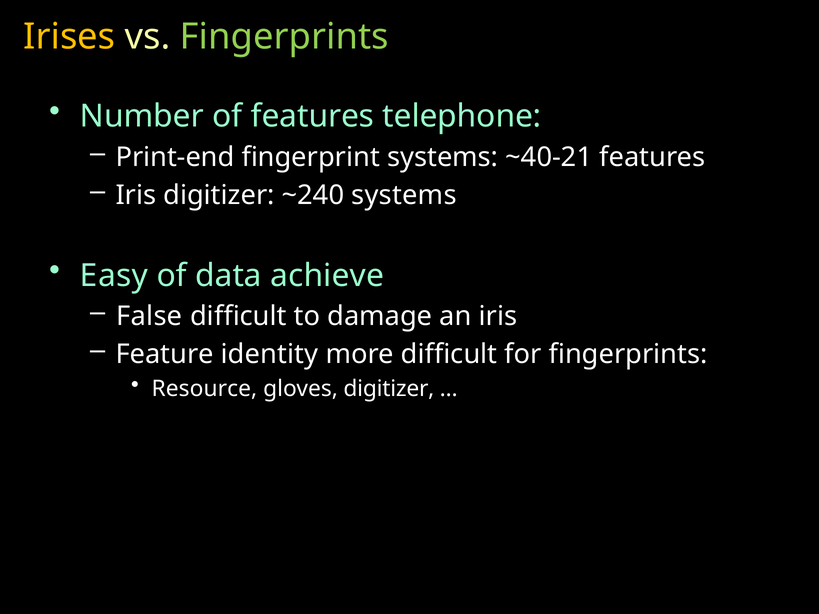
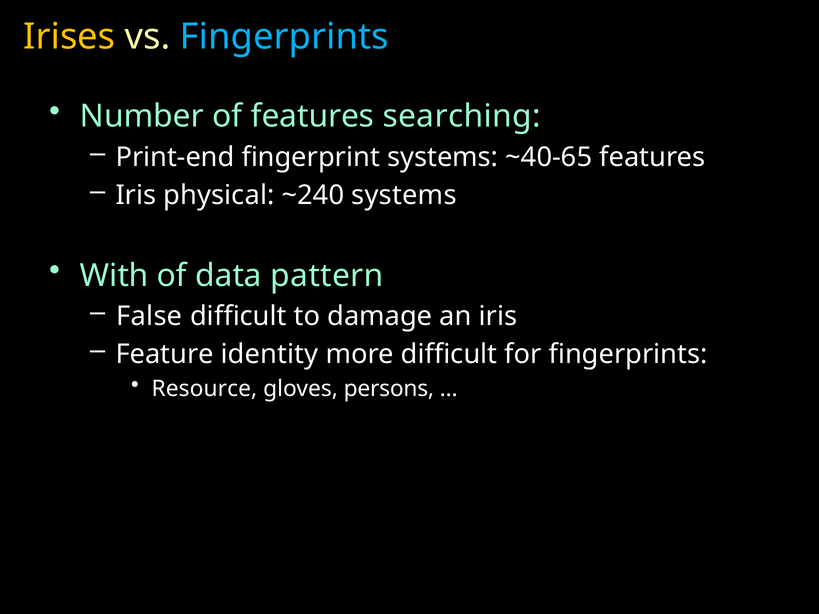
Fingerprints colour: light green -> light blue (284, 37)
telephone: telephone -> searching (462, 116)
~40-21: ~40-21 -> ~40-65 (549, 157)
Iris digitizer: digitizer -> physical (219, 195)
Easy: Easy -> With (114, 276)
achieve: achieve -> pattern (327, 276)
gloves digitizer: digitizer -> persons (389, 389)
